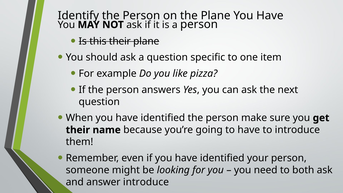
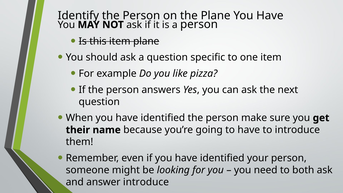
this their: their -> item (120, 41)
